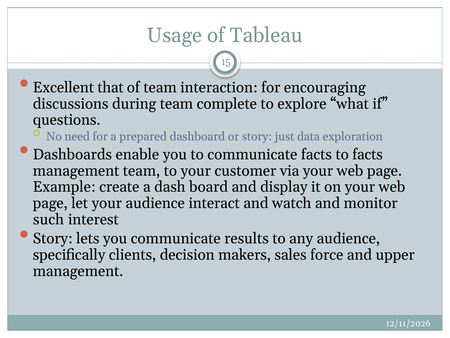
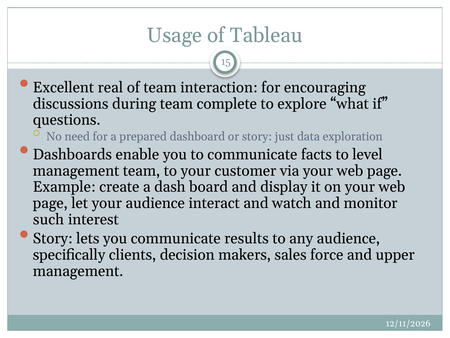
that: that -> real (110, 87)
to facts: facts -> level (368, 154)
